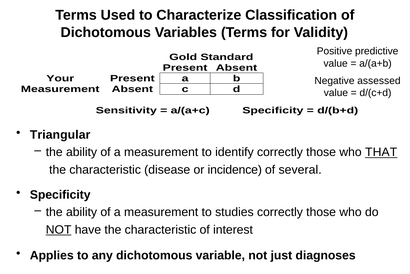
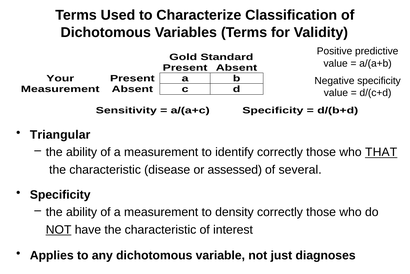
Negative assessed: assessed -> specificity (379, 80)
incidence: incidence -> assessed (235, 169)
studies: studies -> density (234, 212)
